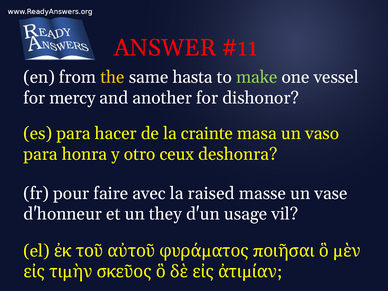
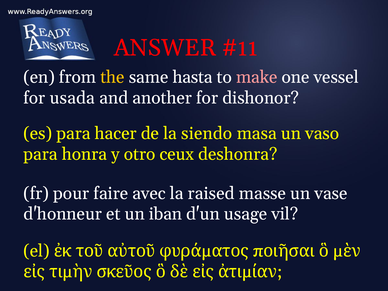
make colour: light green -> pink (257, 77)
mercy: mercy -> usada (72, 98)
crainte: crainte -> siendo (207, 134)
they: they -> iban (165, 214)
